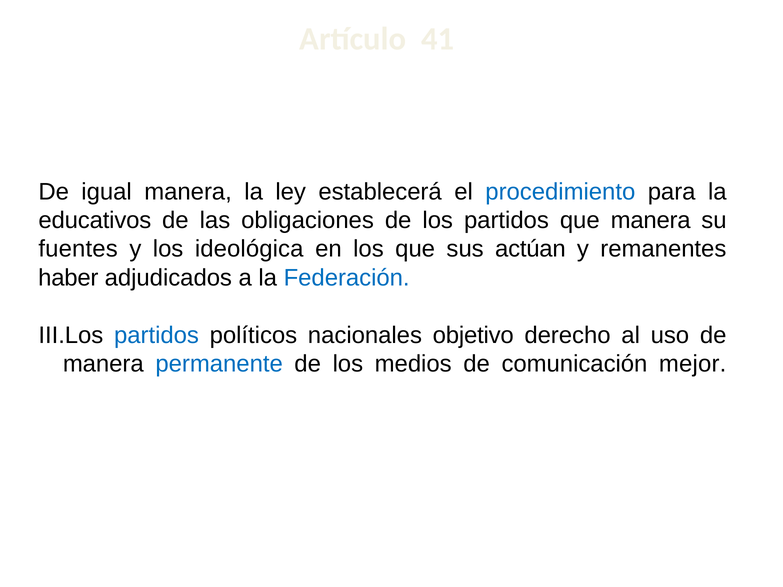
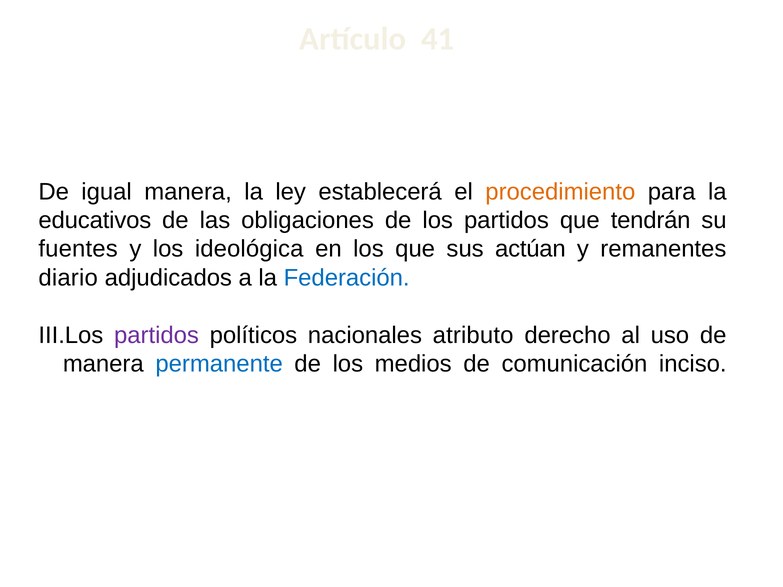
procedimiento colour: blue -> orange (560, 192)
que manera: manera -> tendrán (651, 220)
haber: haber -> diario (68, 278)
partidos colour: blue -> purple (156, 335)
objetivo: objetivo -> atributo (473, 335)
mejor: mejor -> inciso (693, 364)
